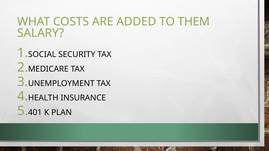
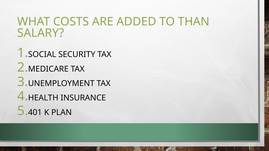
THEM: THEM -> THAN (194, 22)
